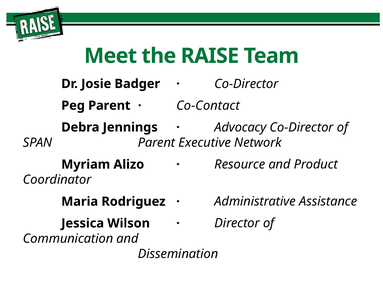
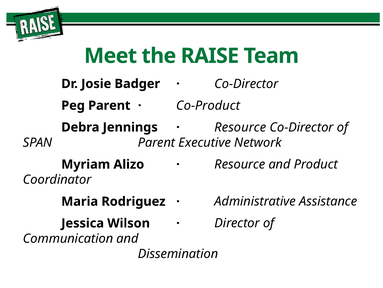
Co-Contact: Co-Contact -> Co-Product (208, 105)
Advocacy: Advocacy -> Resource (240, 127)
